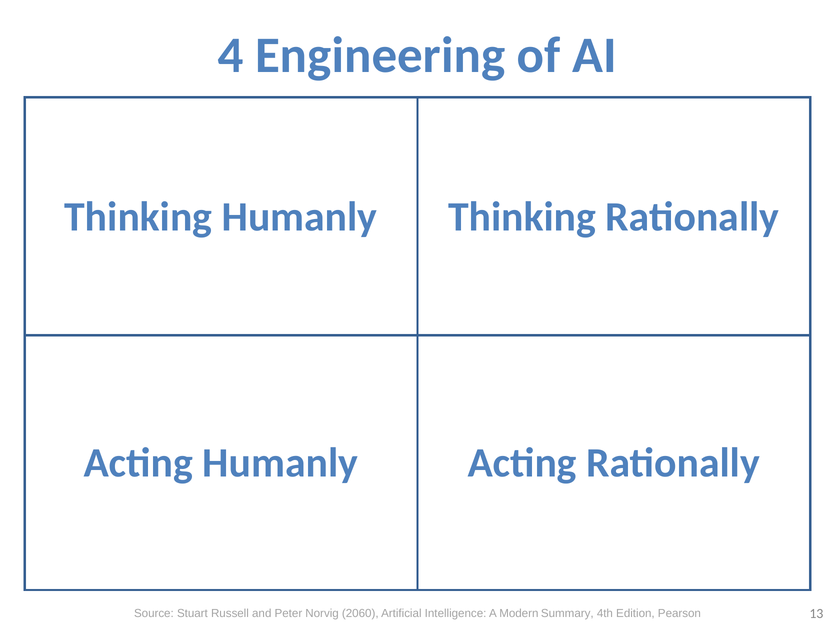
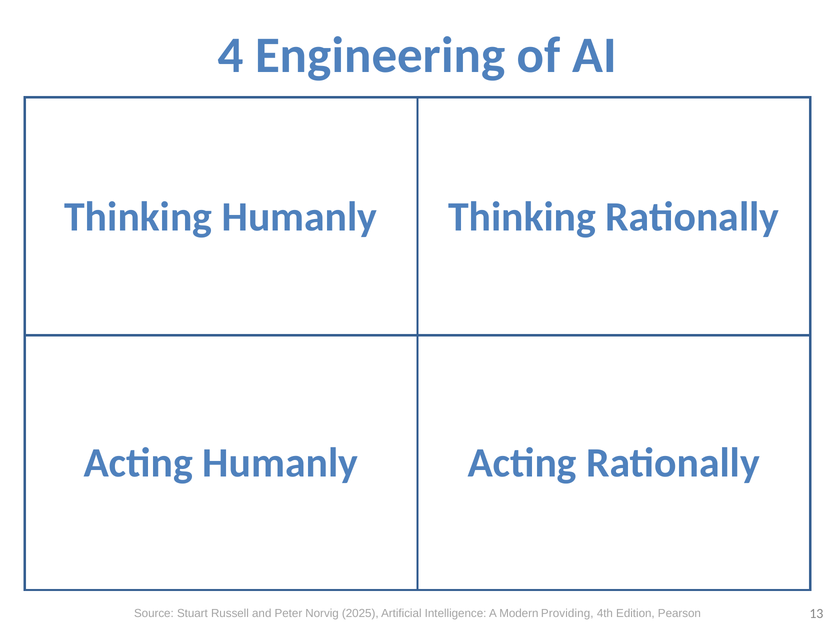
2060: 2060 -> 2025 (360, 613)
Summary: Summary -> Providing (567, 613)
